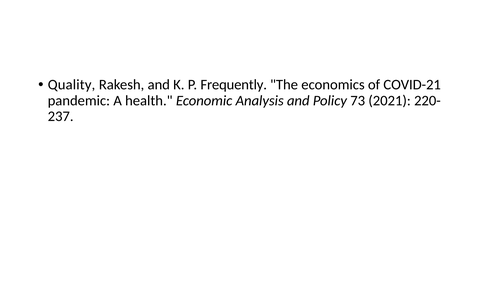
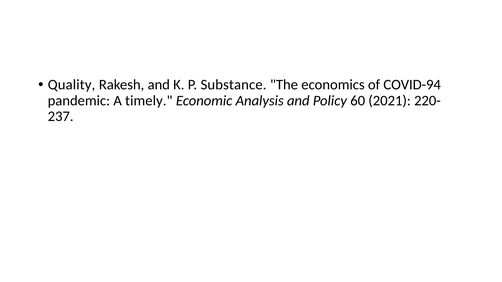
Frequently: Frequently -> Substance (234, 85)
COVID-21: COVID-21 -> COVID-94 (412, 85)
health: health -> timely (149, 101)
73: 73 -> 60 (358, 101)
